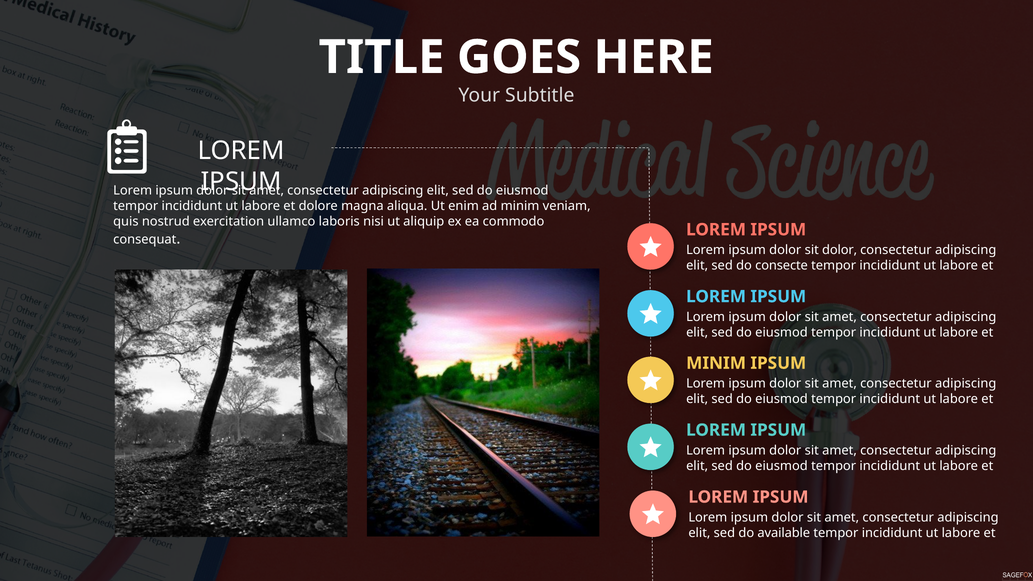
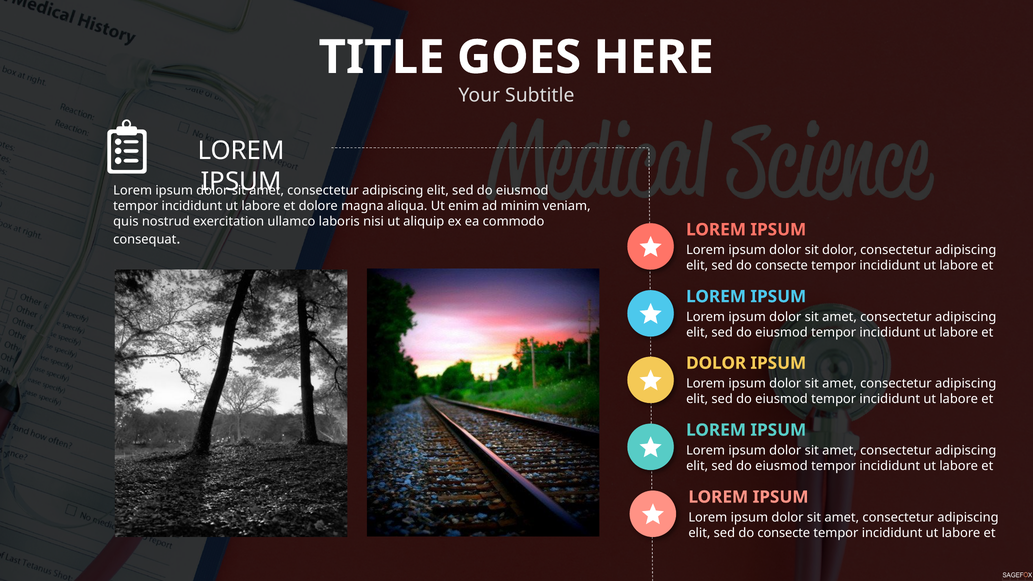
MINIM: MINIM -> DOLOR (716, 363)
available: available -> consecte (784, 533)
